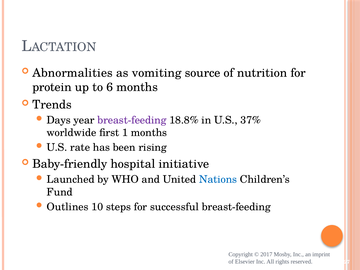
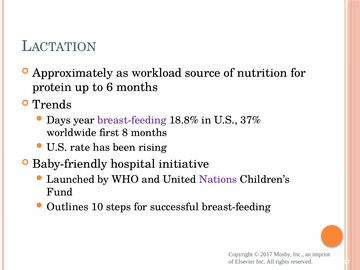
Abnormalities: Abnormalities -> Approximately (73, 73)
vomiting: vomiting -> workload (157, 73)
1: 1 -> 8 (125, 133)
Nations colour: blue -> purple (218, 180)
